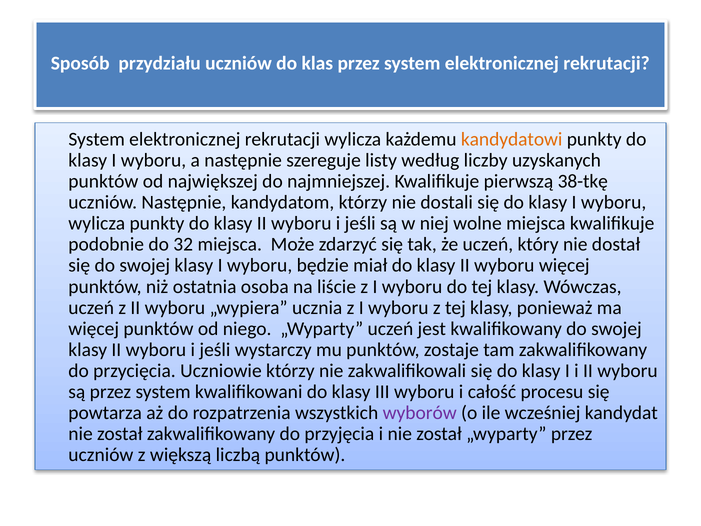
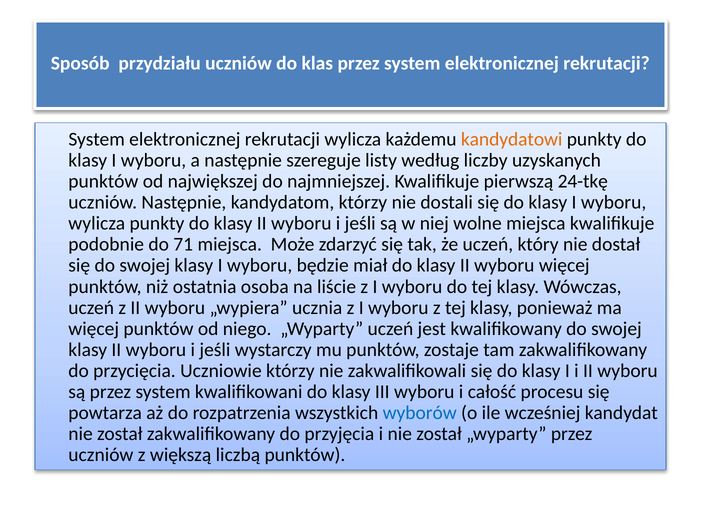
38-tkę: 38-tkę -> 24-tkę (583, 181)
32: 32 -> 71 (183, 244)
wyborów colour: purple -> blue (420, 413)
